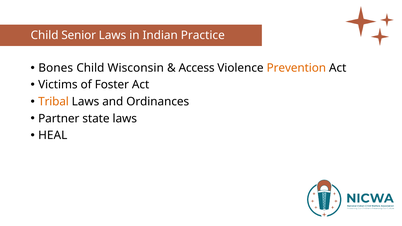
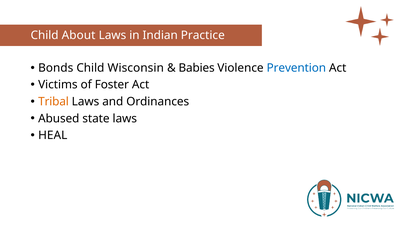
Senior: Senior -> About (79, 35)
Bones: Bones -> Bonds (56, 68)
Access: Access -> Babies (197, 68)
Prevention colour: orange -> blue (296, 68)
Partner: Partner -> Abused (59, 119)
